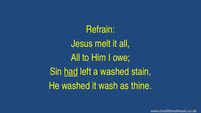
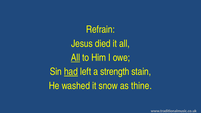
melt: melt -> died (103, 44)
All underline: none -> present (75, 58)
a washed: washed -> strength (115, 72)
wash: wash -> snow (108, 86)
